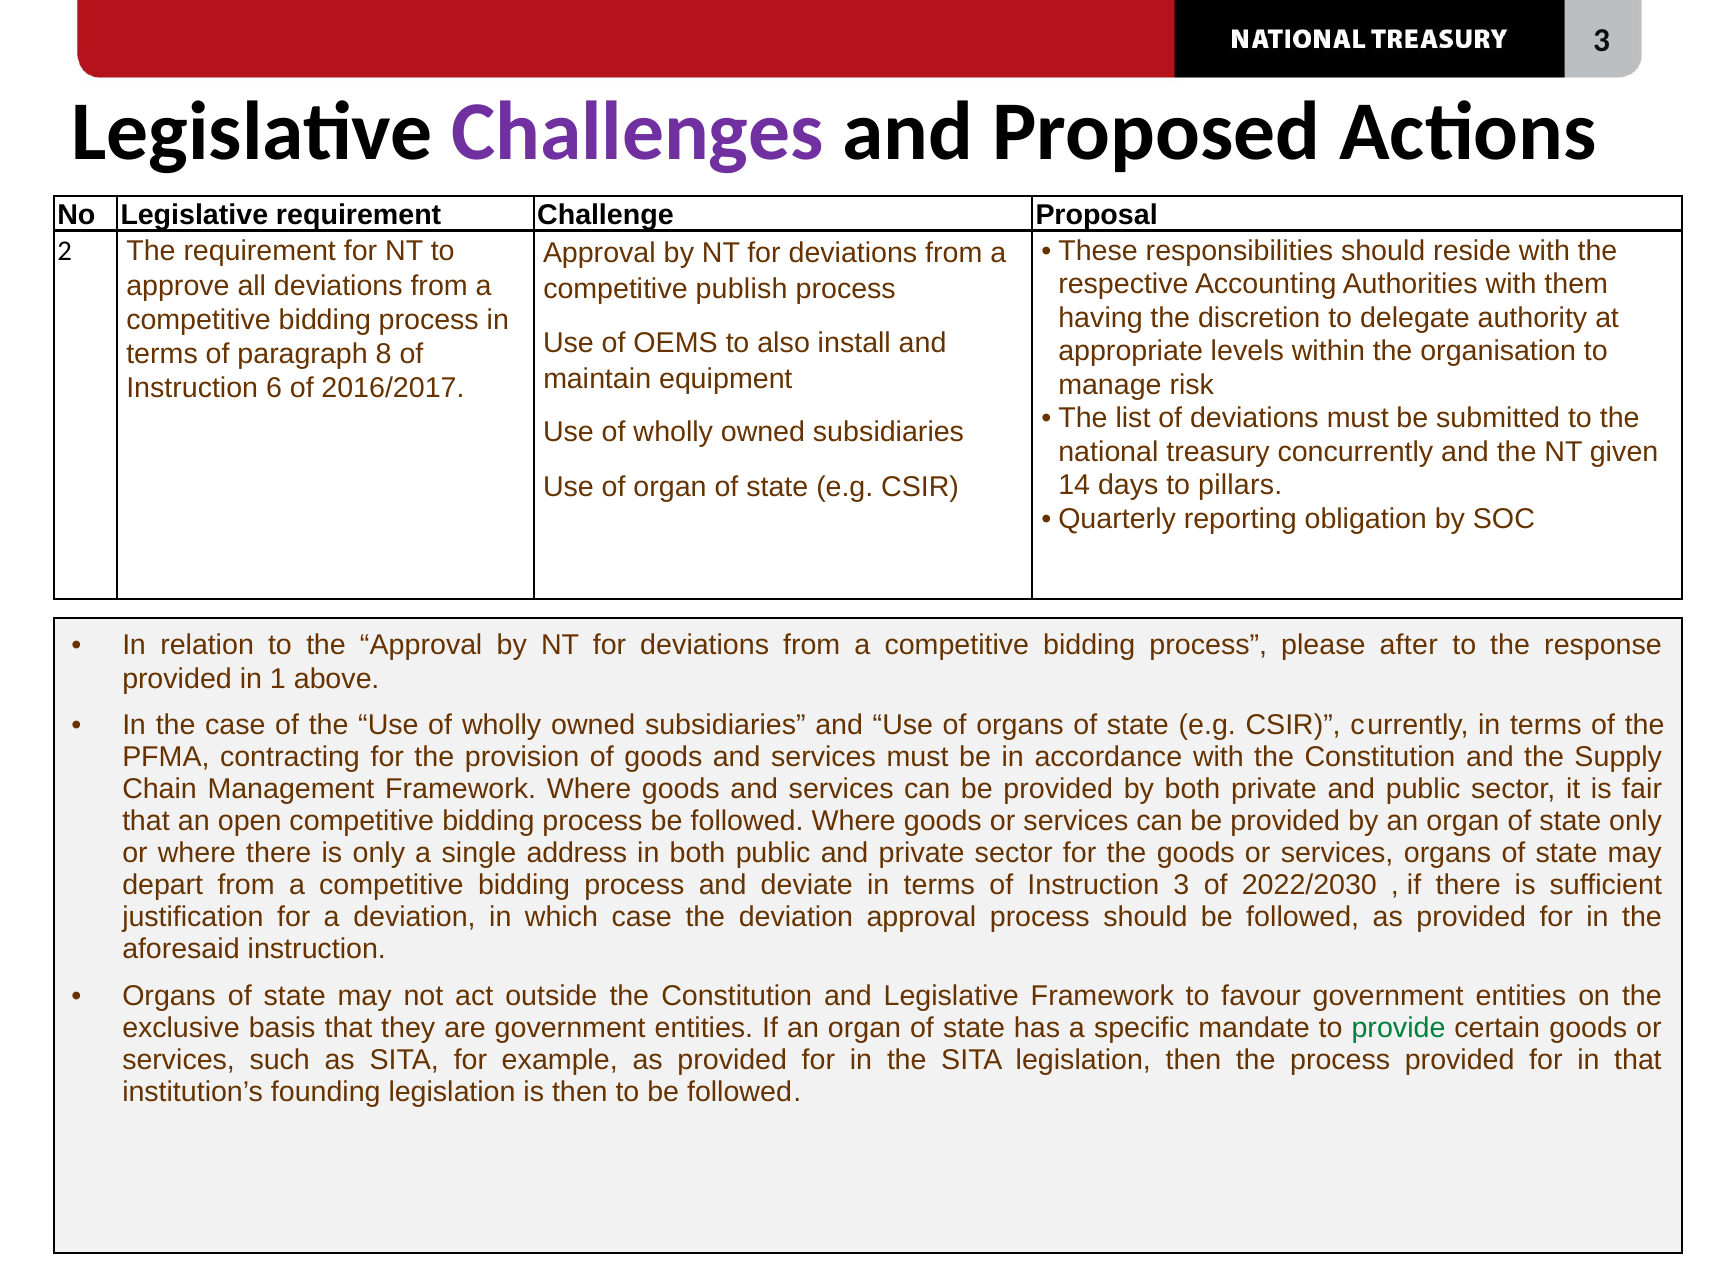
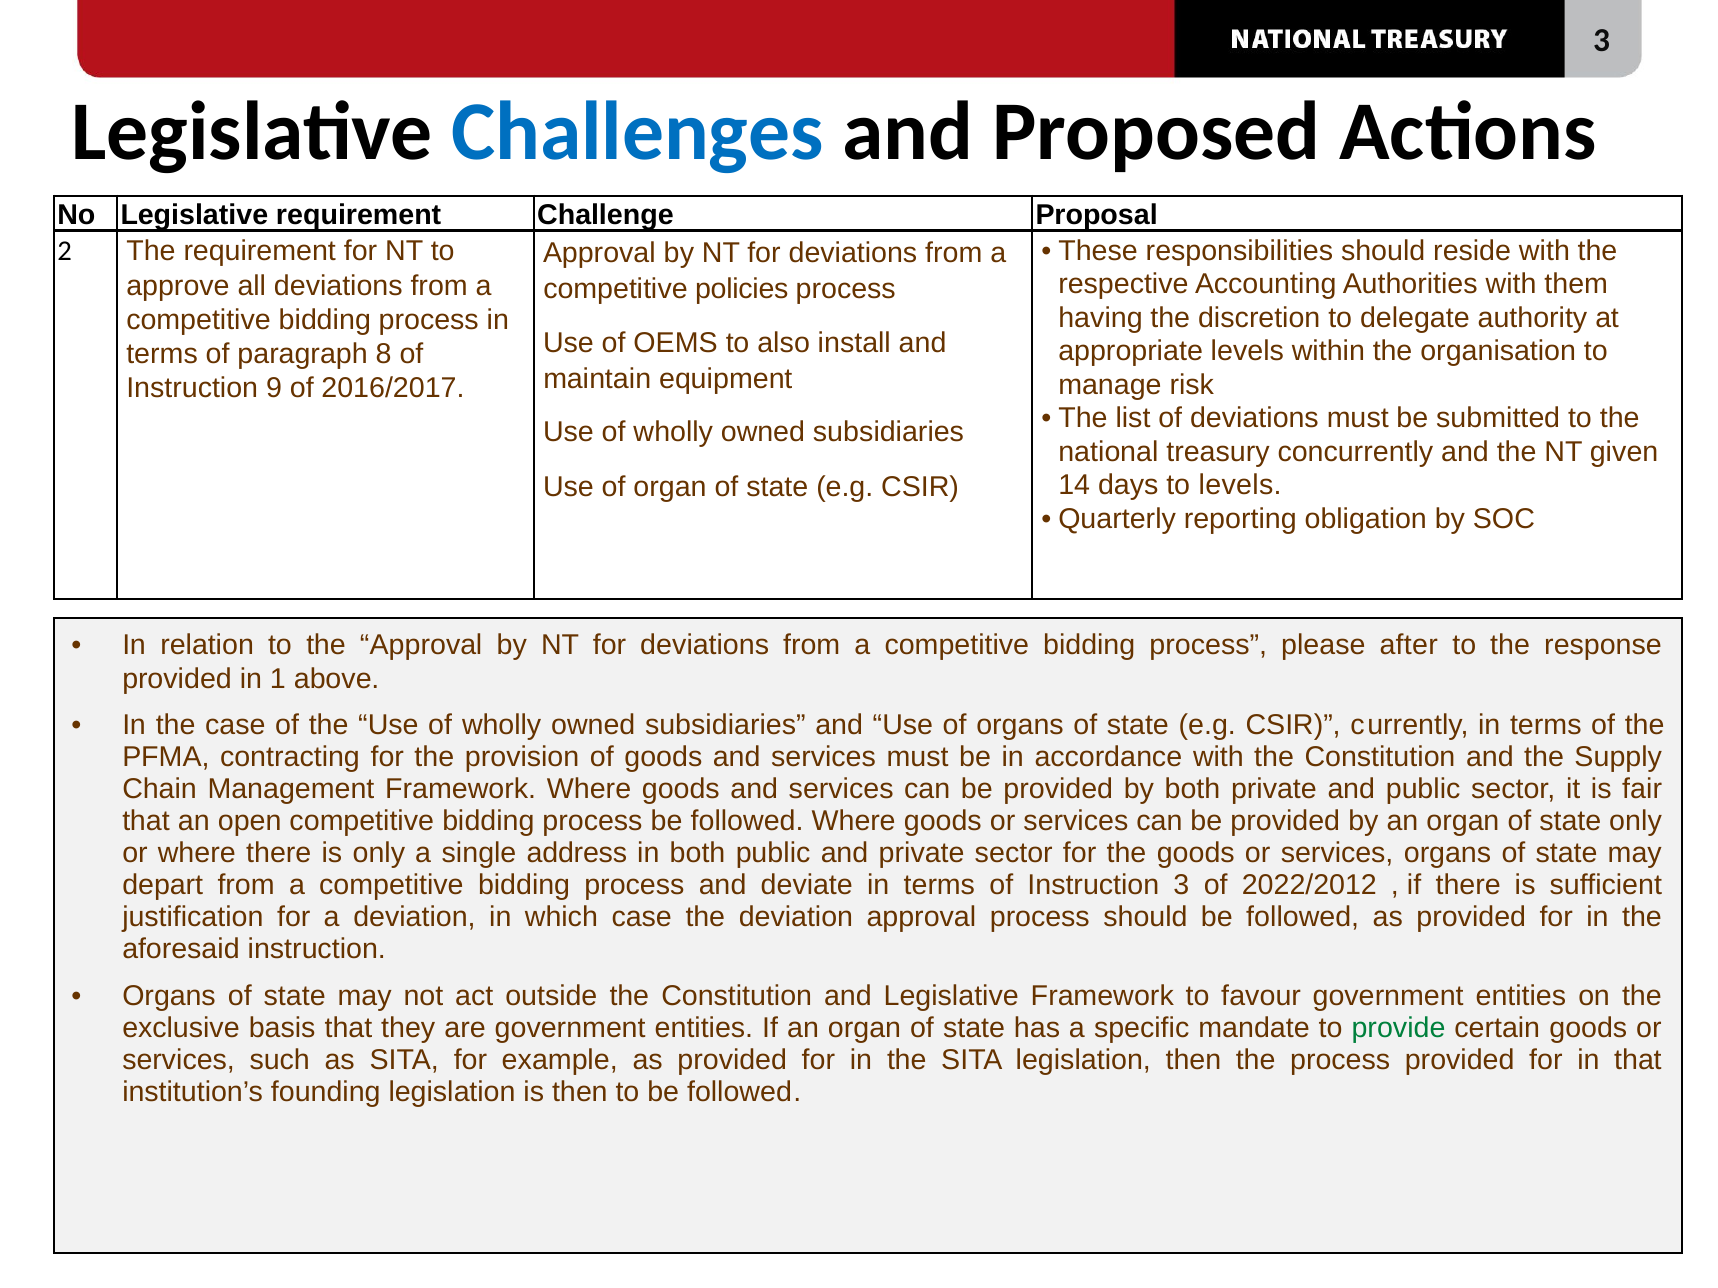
Challenges colour: purple -> blue (638, 132)
publish: publish -> policies (742, 289)
6: 6 -> 9 (274, 389)
to pillars: pillars -> levels (1240, 485)
2022/2030: 2022/2030 -> 2022/2012 (1309, 886)
